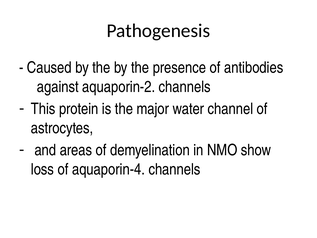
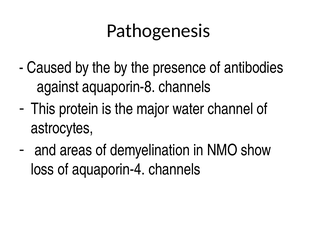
aquaporin-2: aquaporin-2 -> aquaporin-8 (119, 87)
